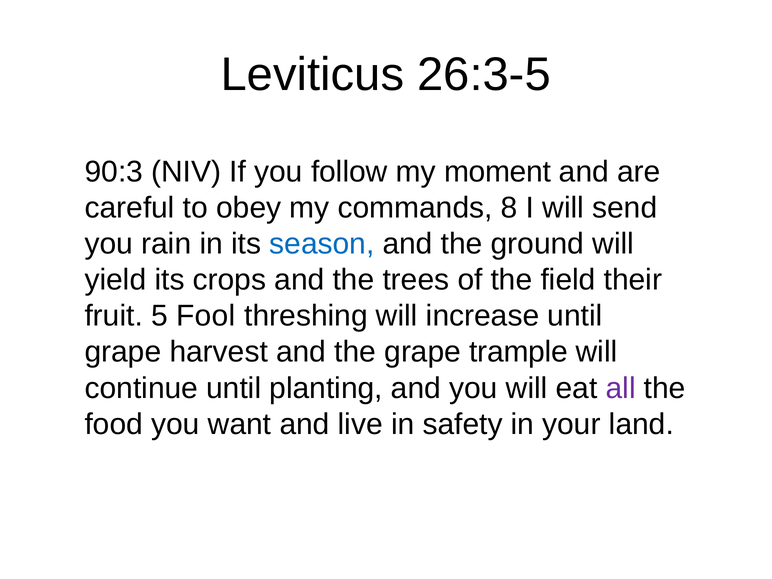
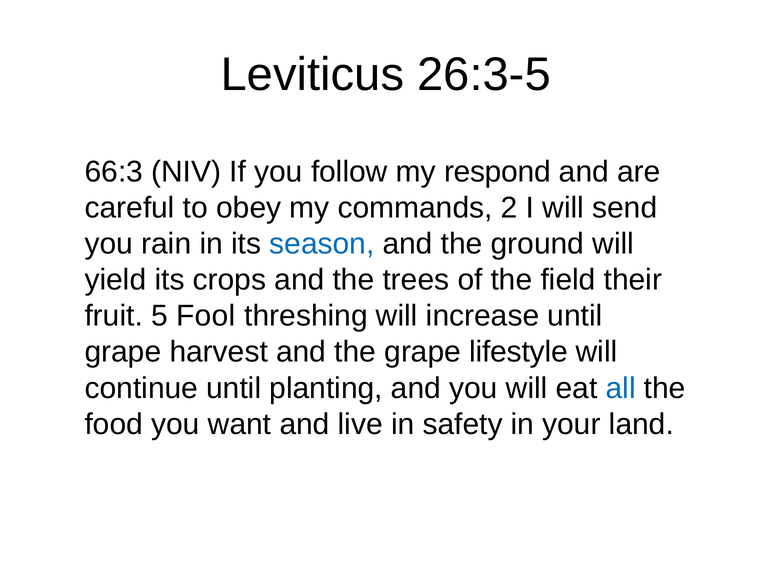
90:3: 90:3 -> 66:3 (114, 172)
moment: moment -> respond (498, 172)
8: 8 -> 2 (509, 208)
trample: trample -> lifestyle (519, 352)
all colour: purple -> blue (621, 388)
